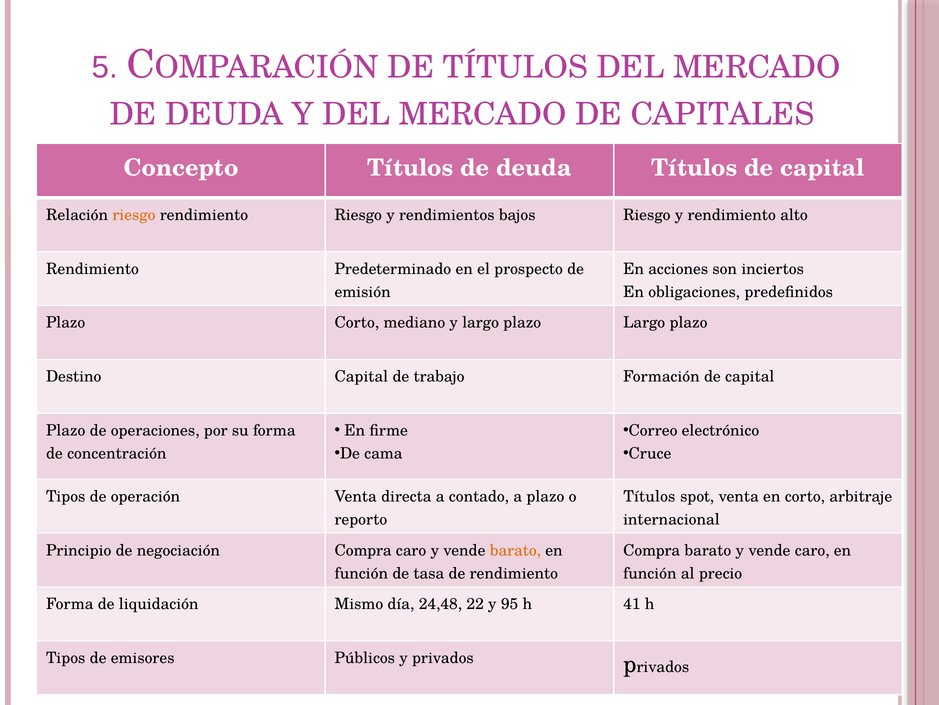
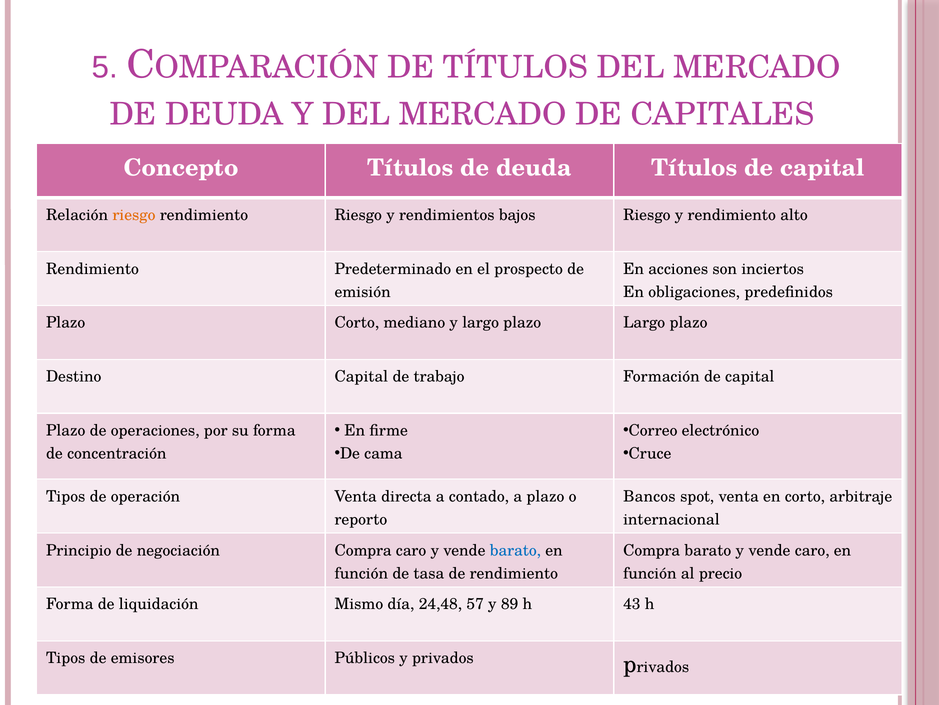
Títulos: Títulos -> Bancos (649, 496)
barato colour: orange -> blue (515, 550)
22: 22 -> 57 (475, 604)
95: 95 -> 89 (510, 604)
41: 41 -> 43 (632, 604)
